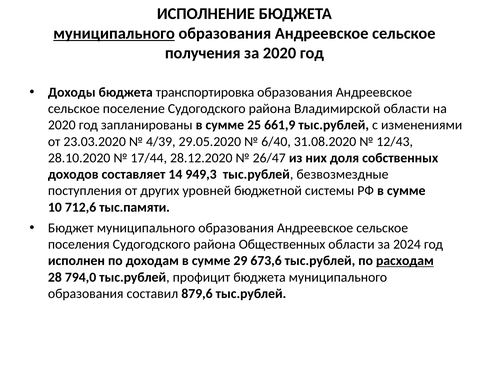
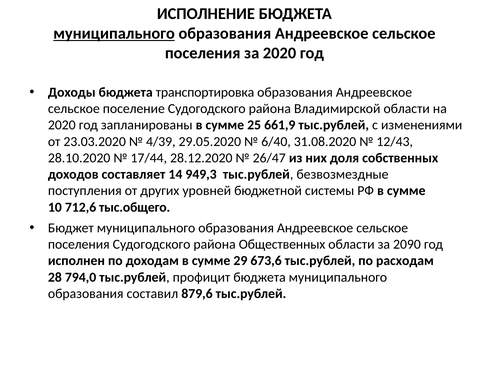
получения: получения -> поселения (203, 53)
тыс.памяти: тыс.памяти -> тыс.общего (135, 207)
2024: 2024 -> 2090 (407, 244)
расходам underline: present -> none (405, 261)
